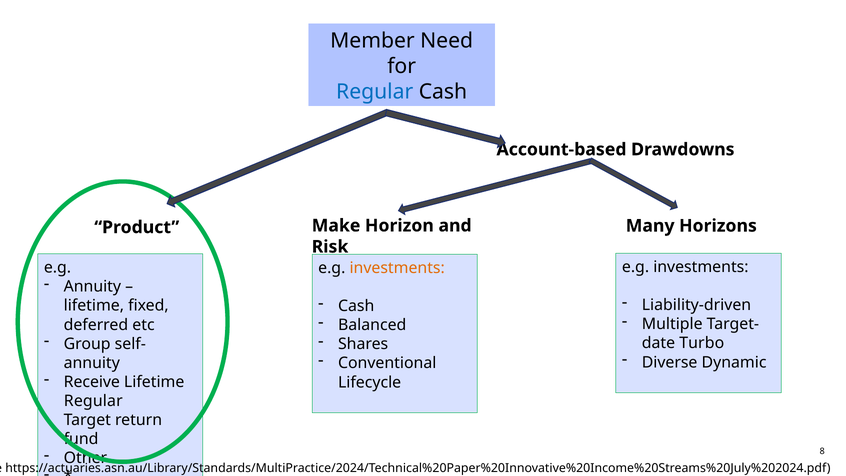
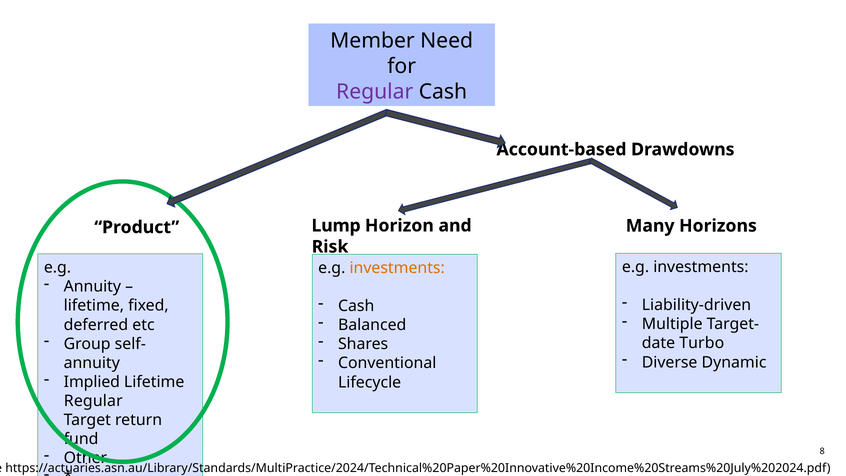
Regular colour: blue -> purple (375, 92)
Make: Make -> Lump (336, 226)
Receive: Receive -> Implied (92, 382)
